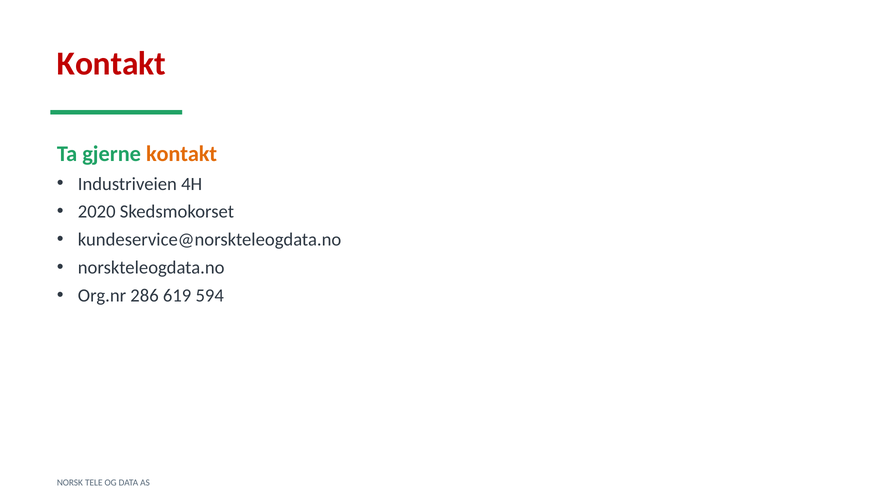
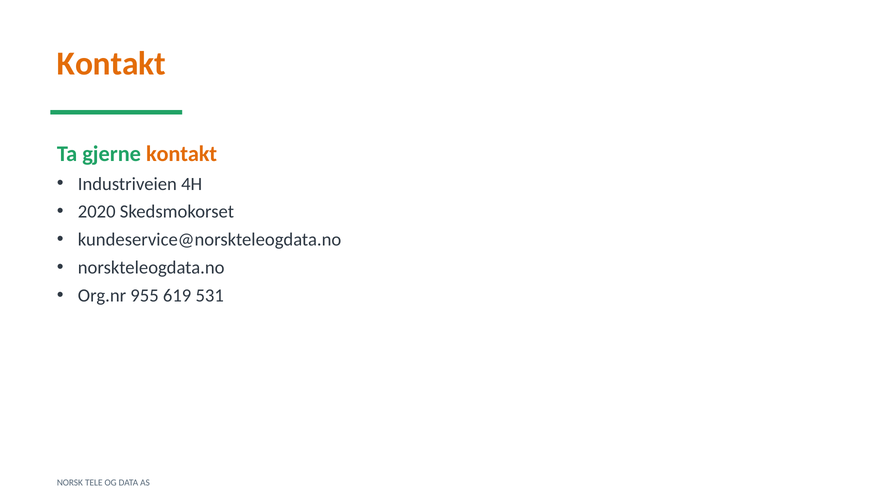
Kontakt colour: red -> orange (111, 64)
286: 286 -> 955 (145, 296)
594: 594 -> 531 (210, 296)
